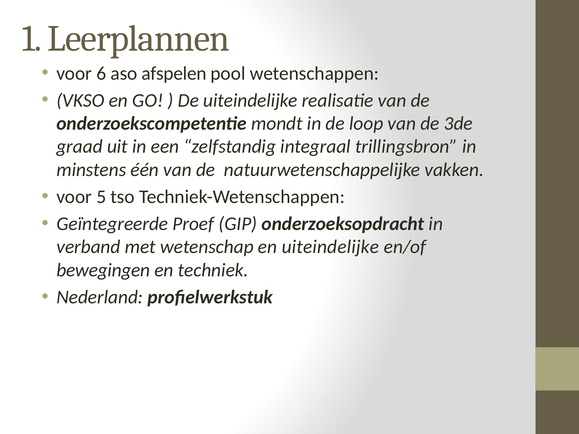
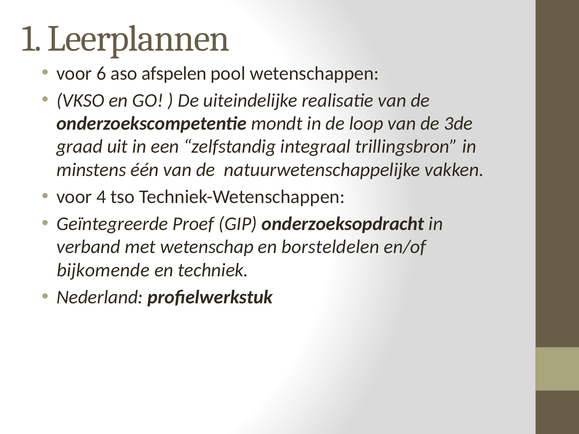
5: 5 -> 4 (101, 197)
en uiteindelijke: uiteindelijke -> borsteldelen (330, 247)
bewegingen: bewegingen -> bijkomende (103, 270)
